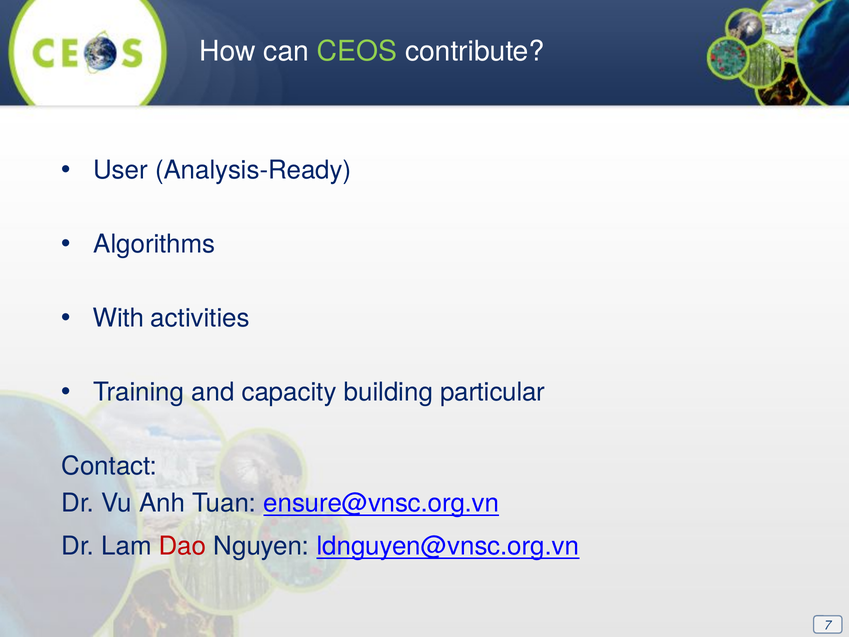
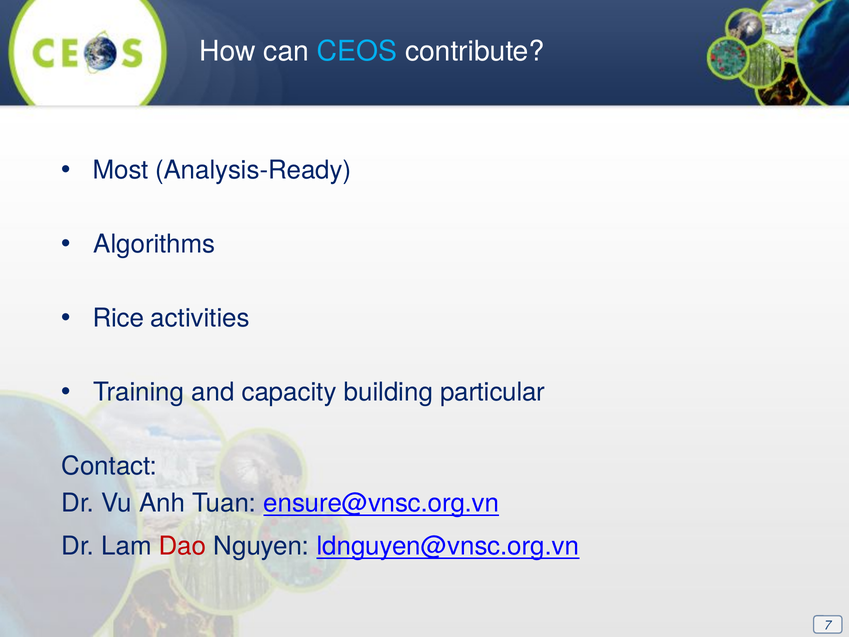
CEOS colour: light green -> light blue (357, 51)
User: User -> Most (121, 170)
With: With -> Rice (118, 318)
